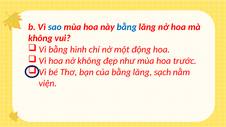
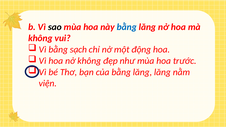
sao colour: blue -> black (55, 27)
hình: hình -> sạch (78, 50)
lăng sạch: sạch -> lăng (162, 72)
